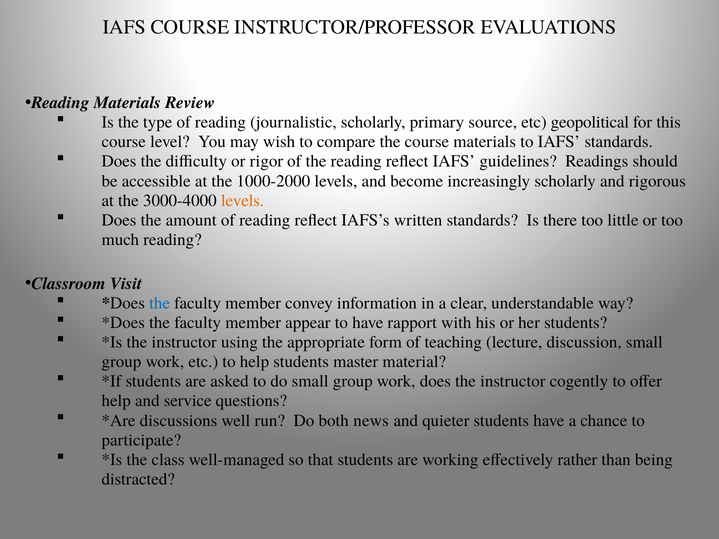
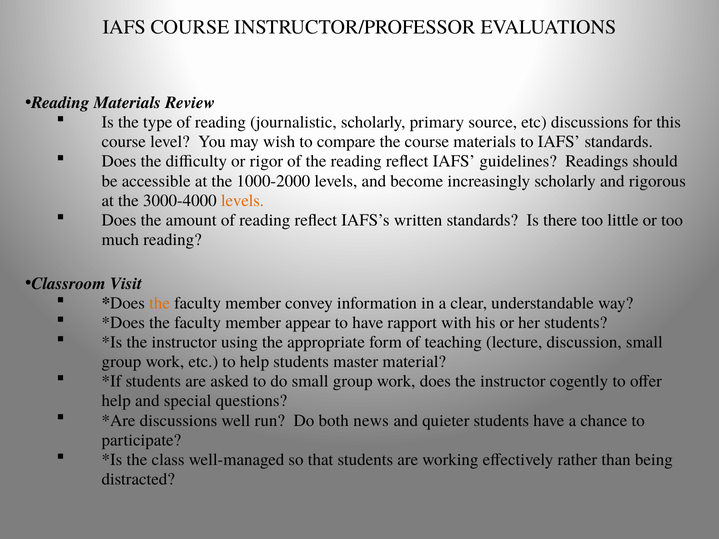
etc geopolitical: geopolitical -> discussions (590, 122)
the colour: blue -> orange (160, 303)
service: service -> special (188, 401)
